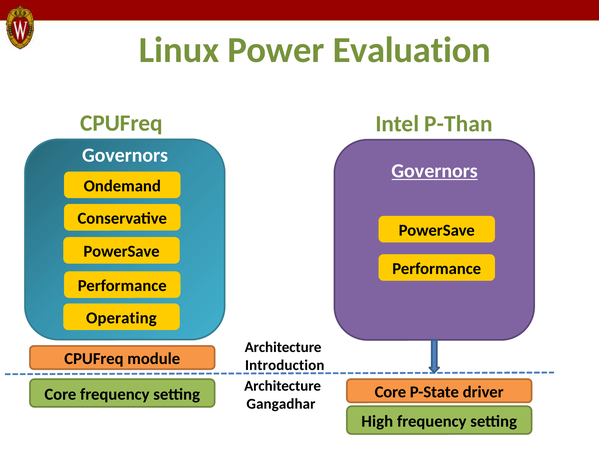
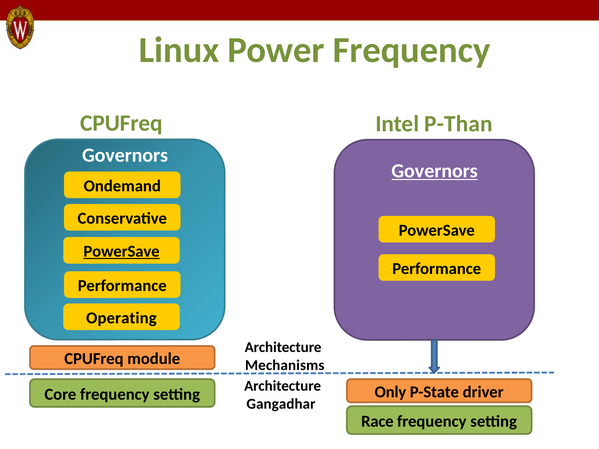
Evaluation: Evaluation -> Frequency (412, 50)
PowerSave underline: none -> present (122, 252)
Introduction: Introduction -> Mechanisms (285, 365)
Core: Core -> Only (390, 392)
High: High -> Race (377, 422)
